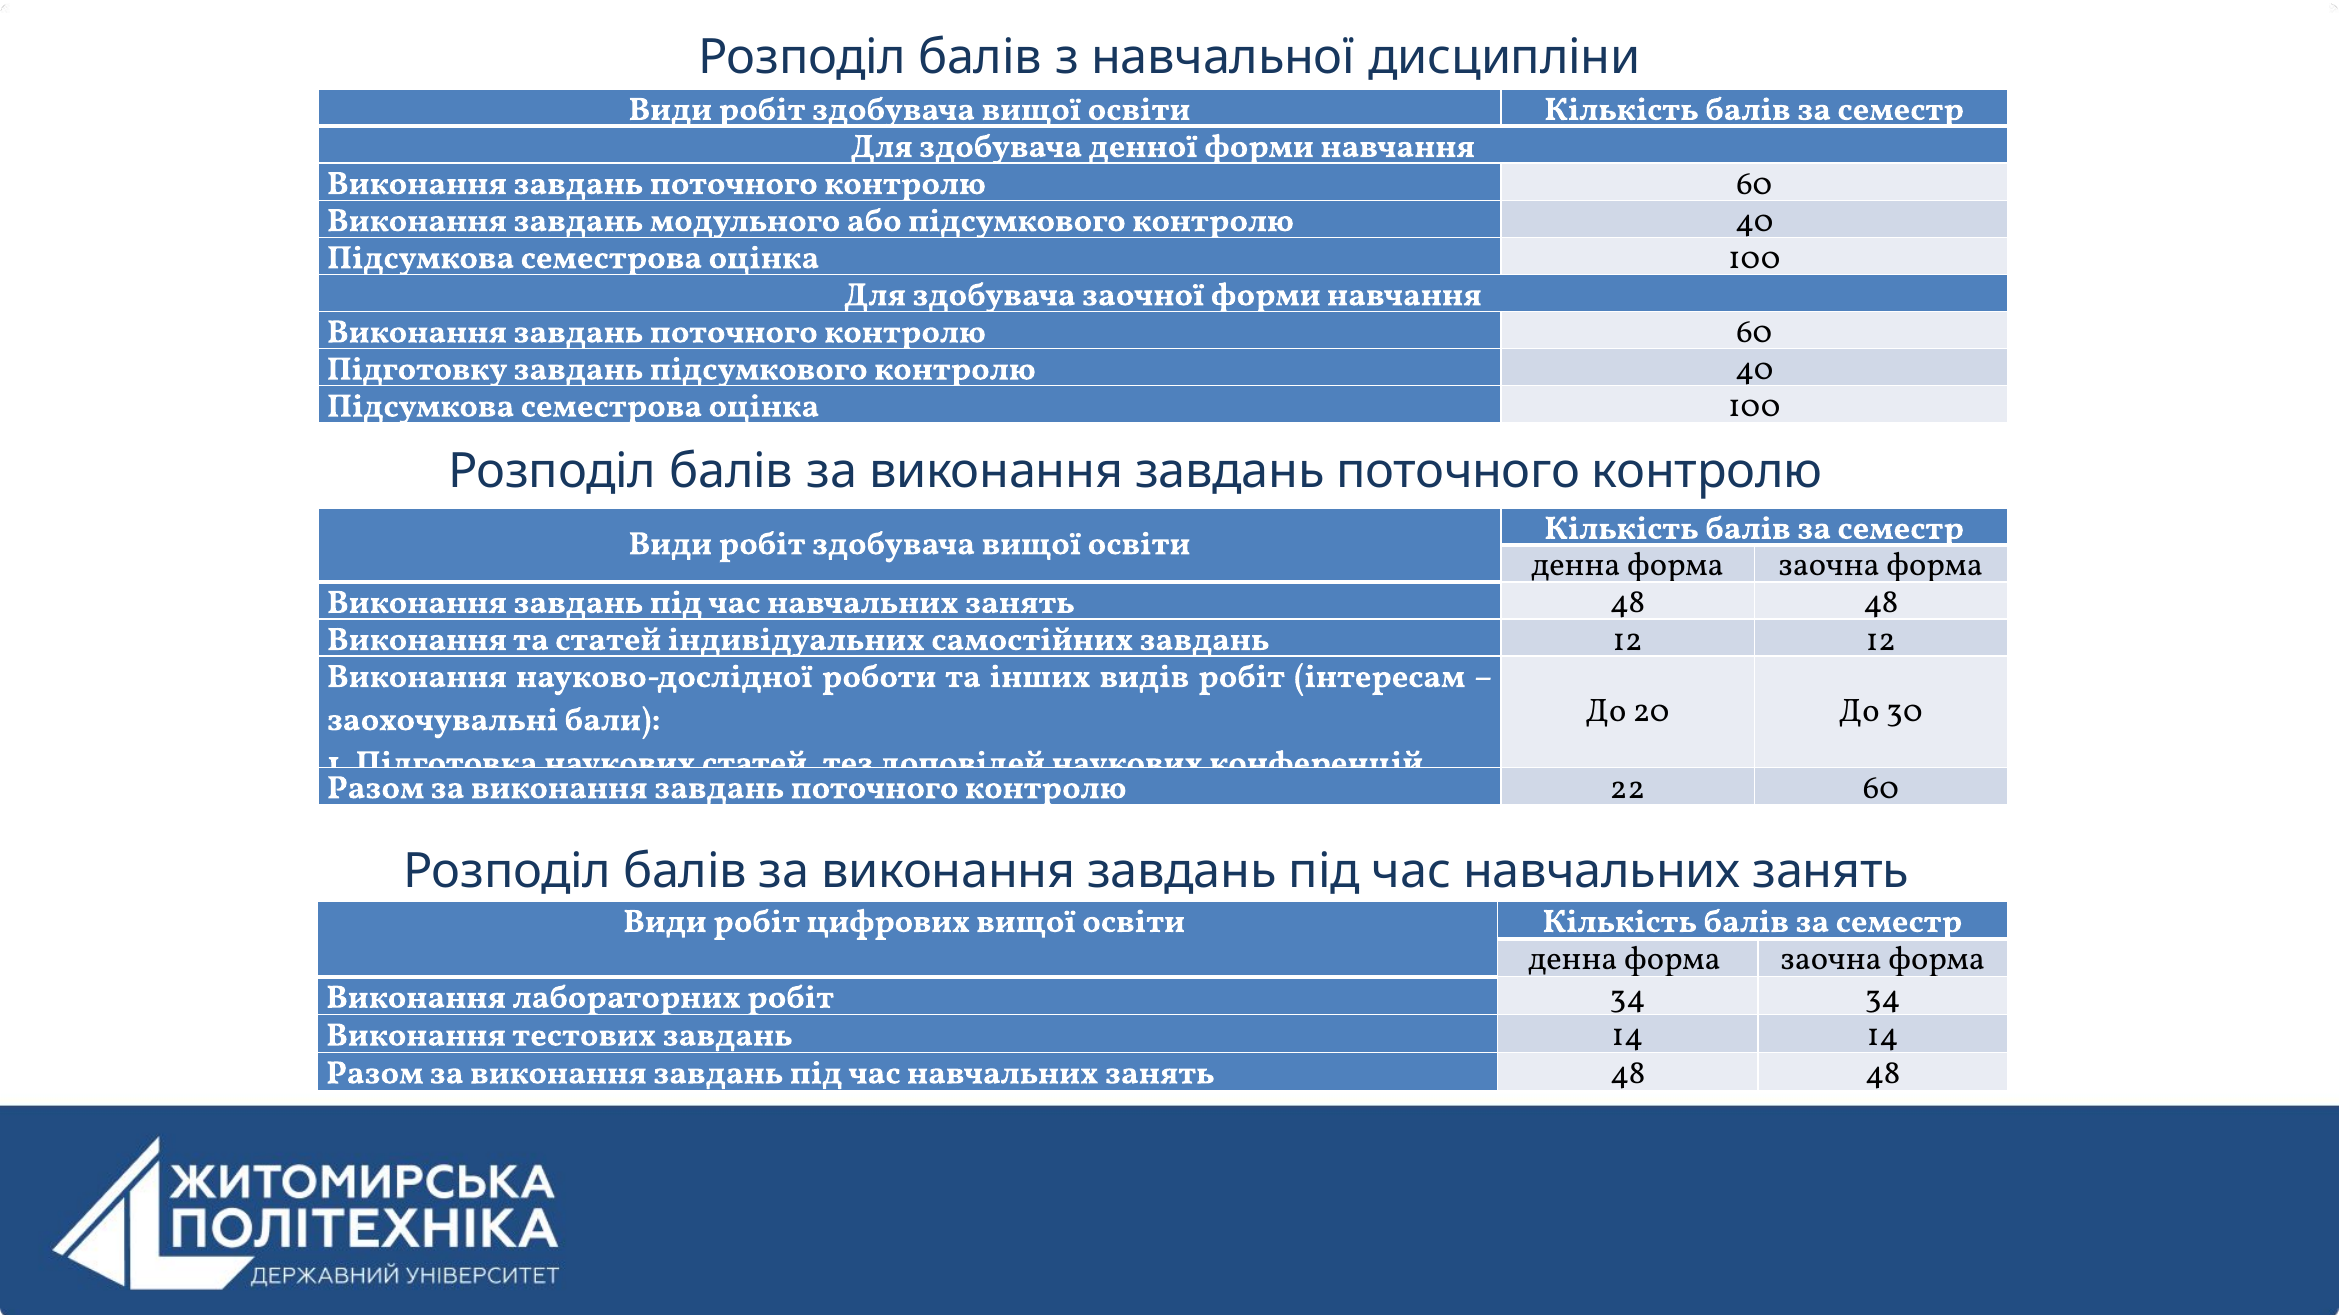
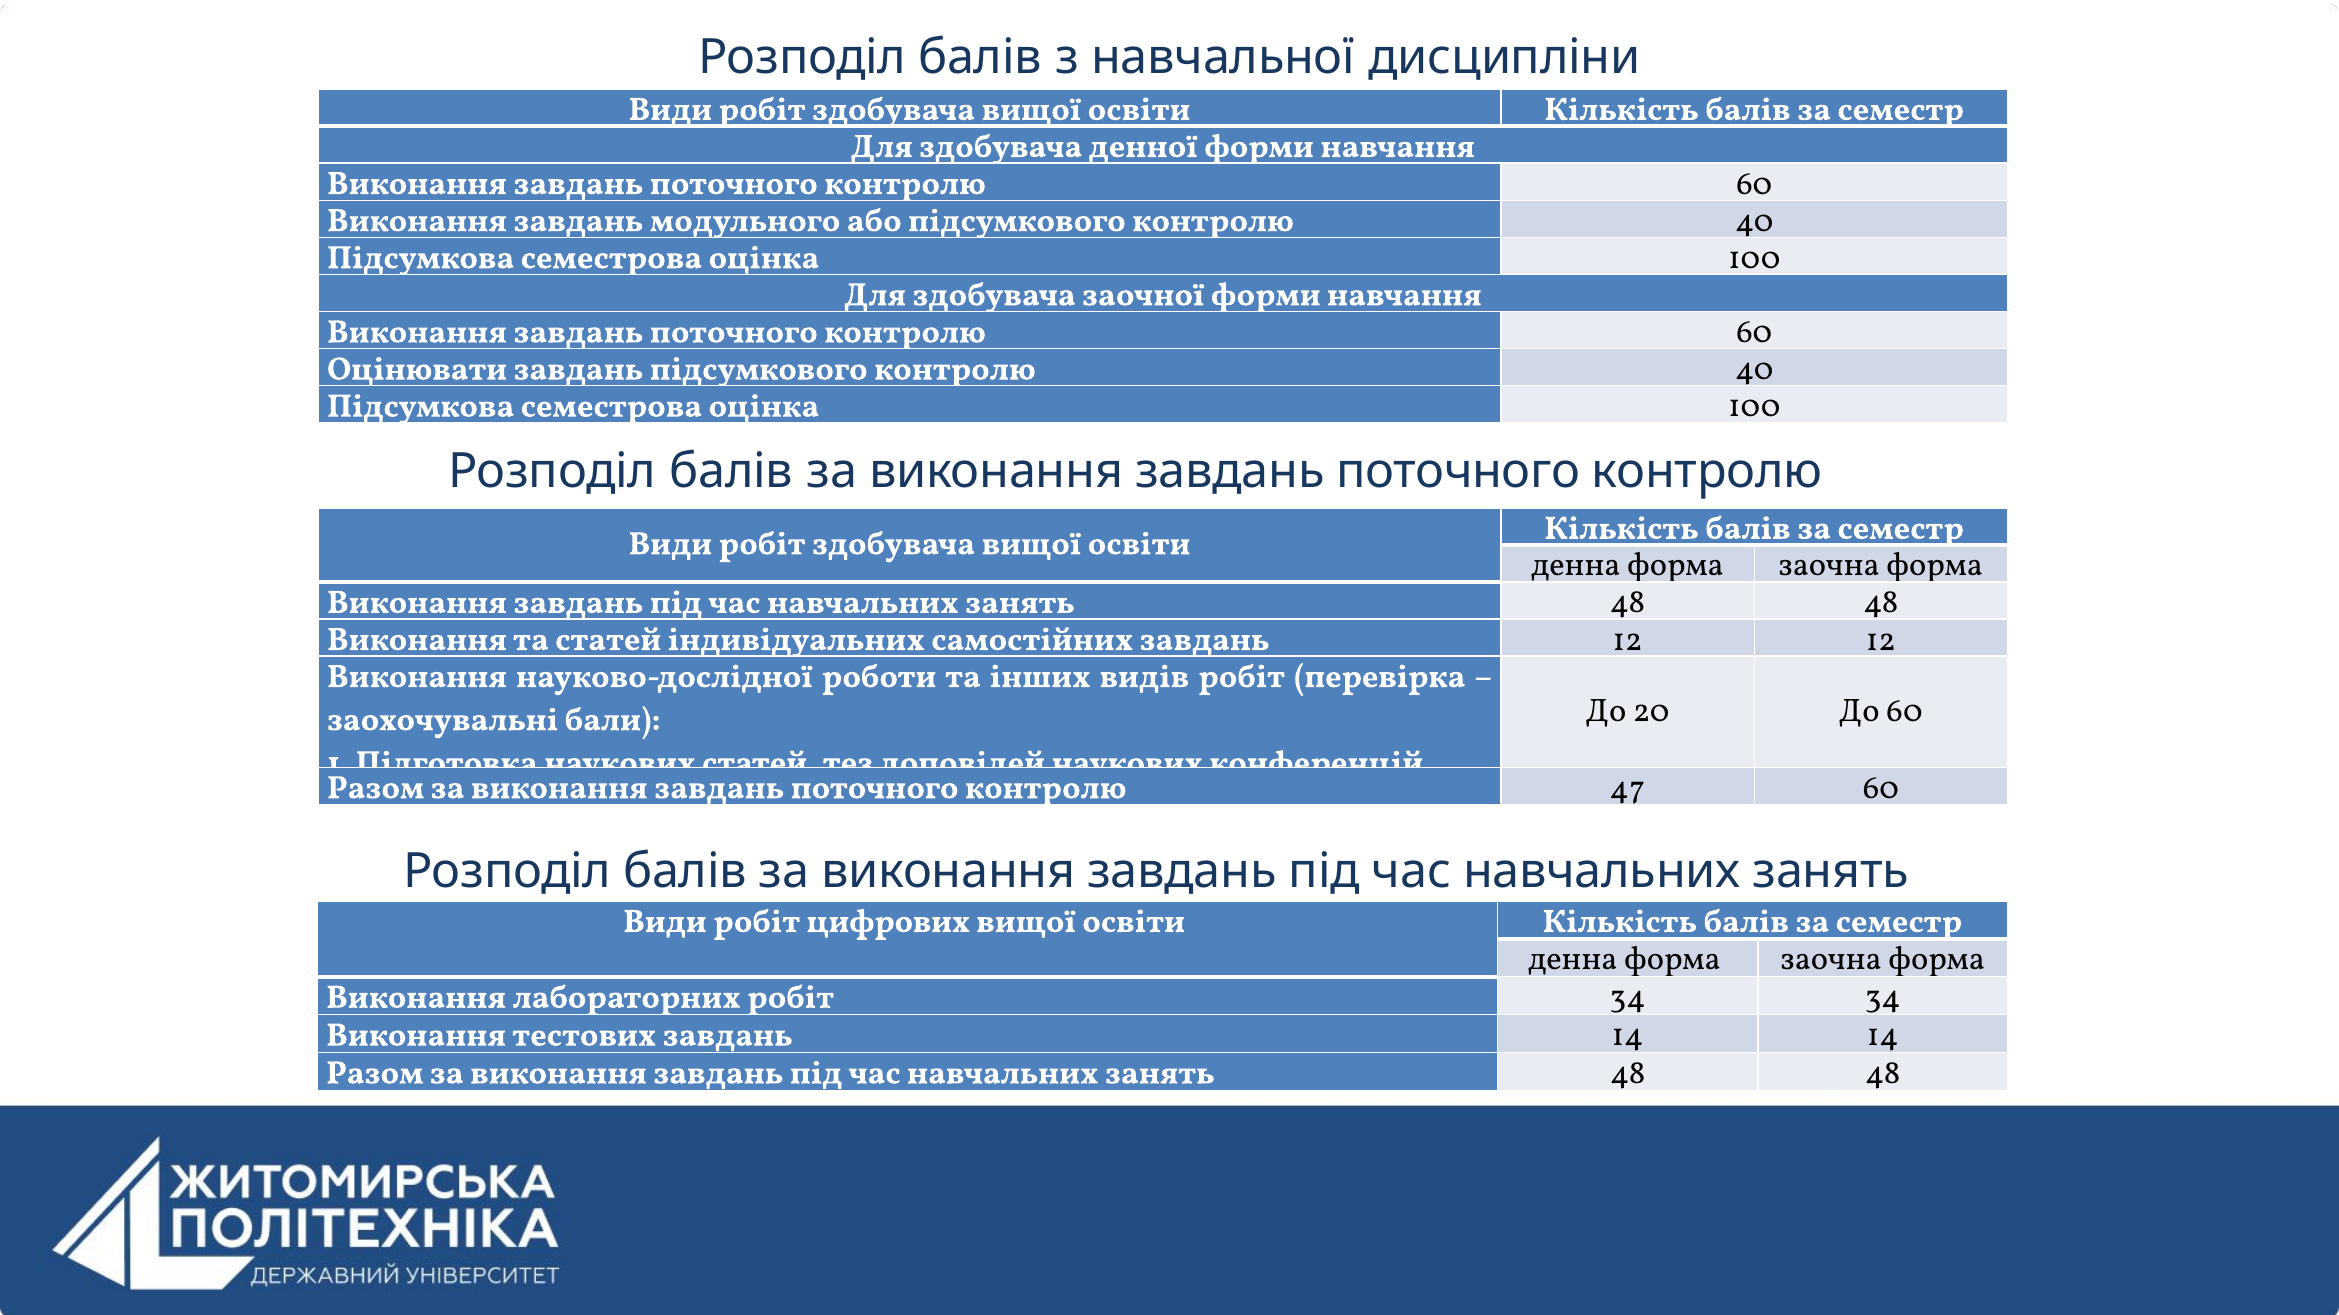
Підготовку: Підготовку -> Оцінювати (417, 369)
інтересам: інтересам -> перевірка (1380, 677)
До 30: 30 -> 60 (1904, 711)
22: 22 -> 47 (1627, 788)
